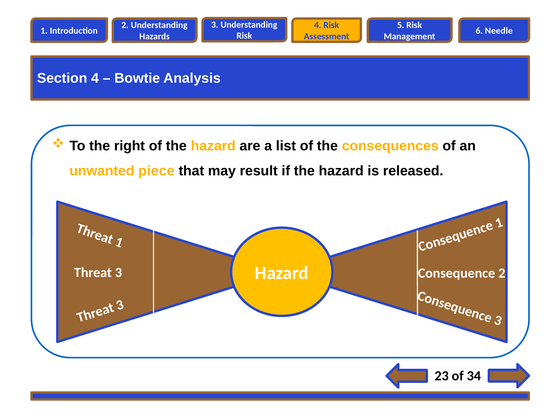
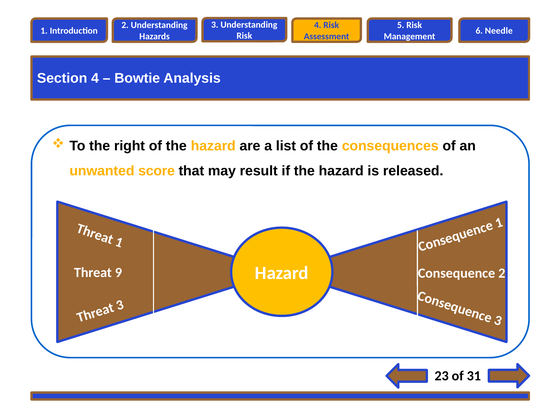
piece: piece -> score (157, 171)
Threat 3: 3 -> 9 (119, 273)
34: 34 -> 31 (474, 376)
